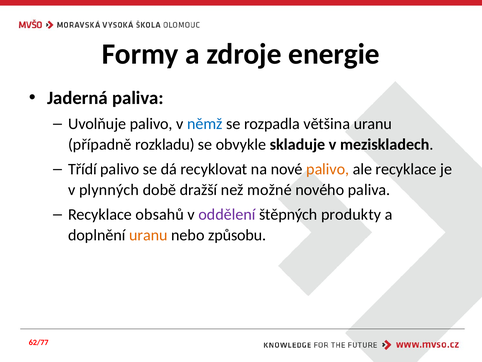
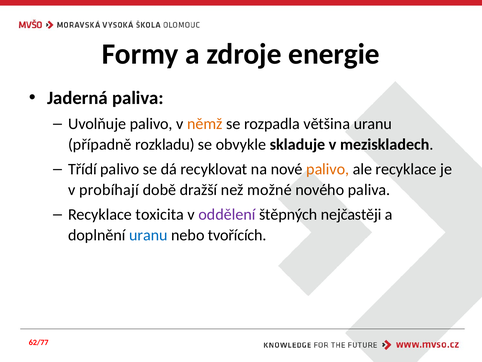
němž colour: blue -> orange (205, 124)
plynných: plynných -> probíhají (109, 190)
obsahů: obsahů -> toxicita (160, 214)
produkty: produkty -> nejčastěji (351, 214)
uranu colour: orange -> blue (148, 235)
způsobu: způsobu -> tvořících (237, 235)
